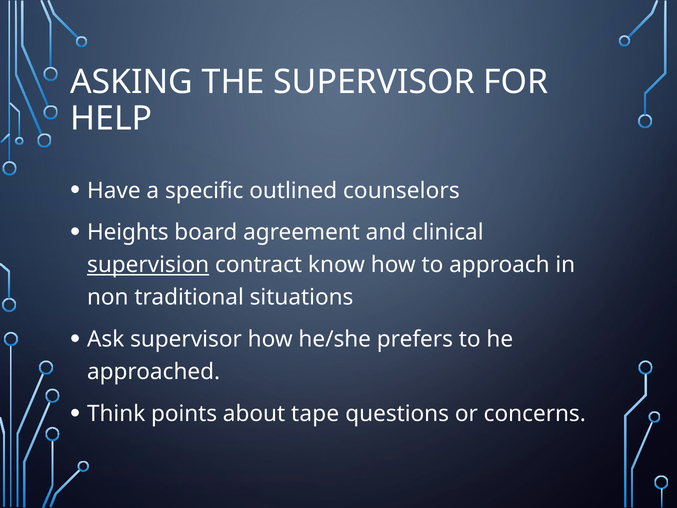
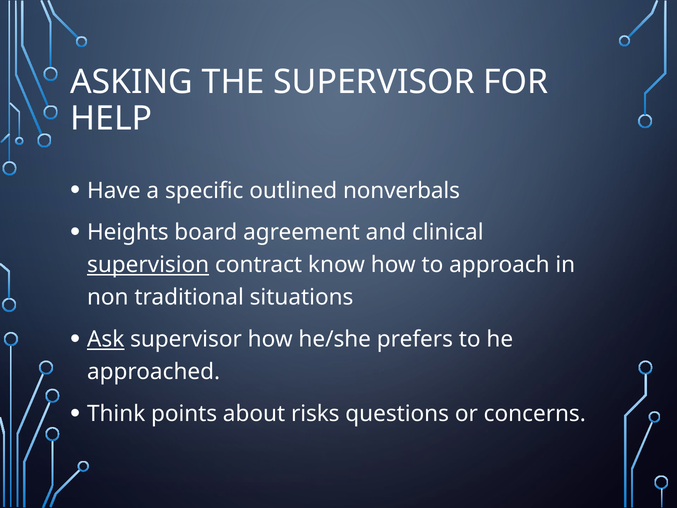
counselors: counselors -> nonverbals (402, 190)
Ask underline: none -> present (106, 339)
tape: tape -> risks (315, 414)
